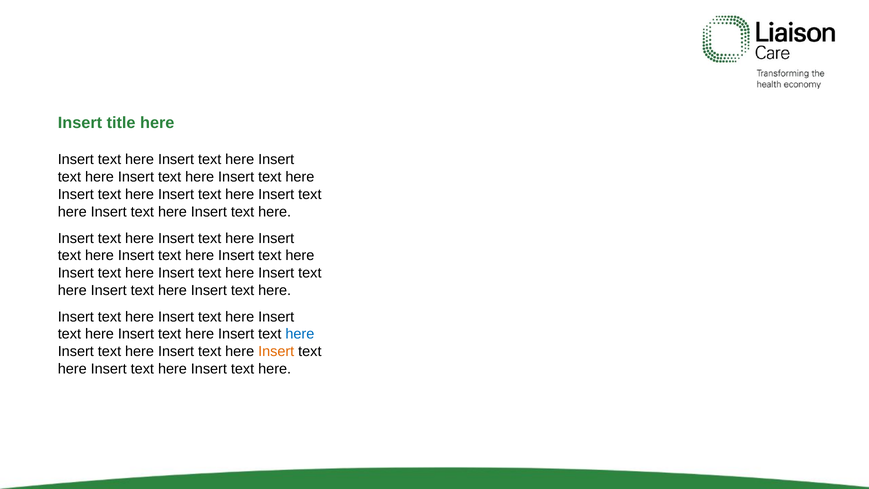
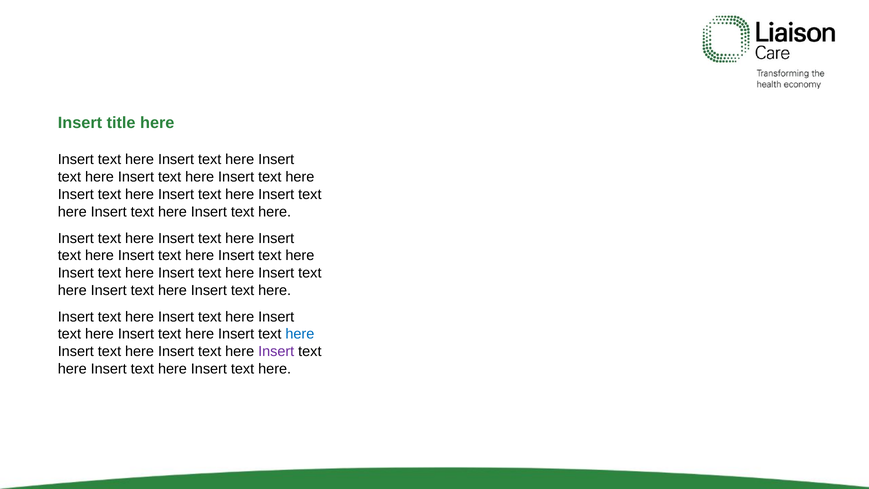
Insert colour: orange -> purple (276, 351)
